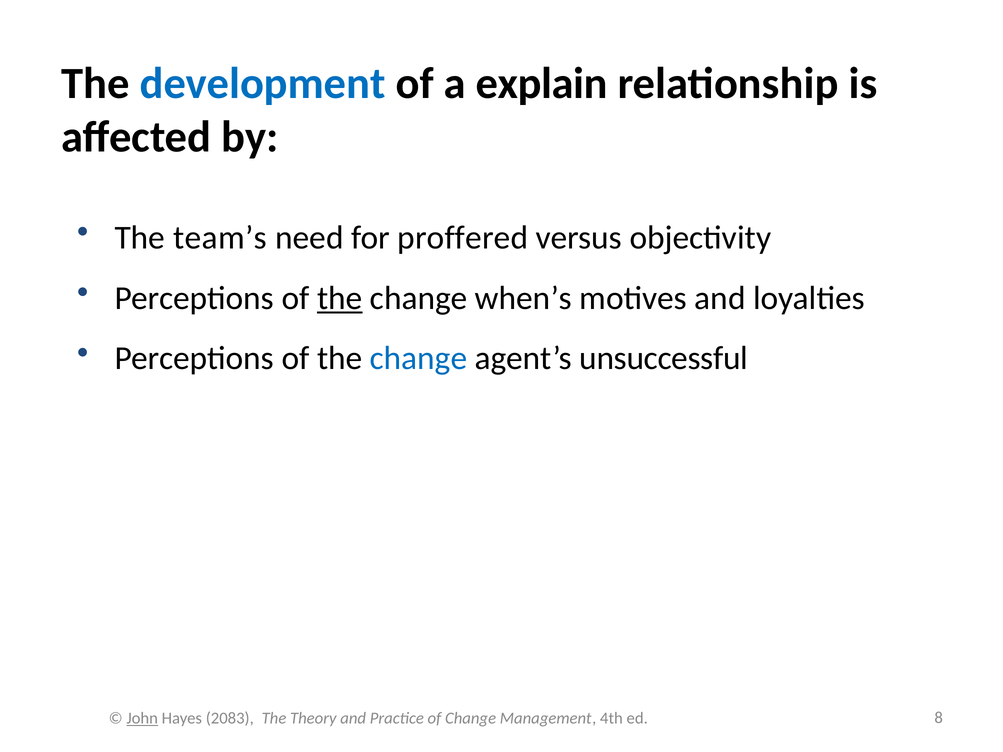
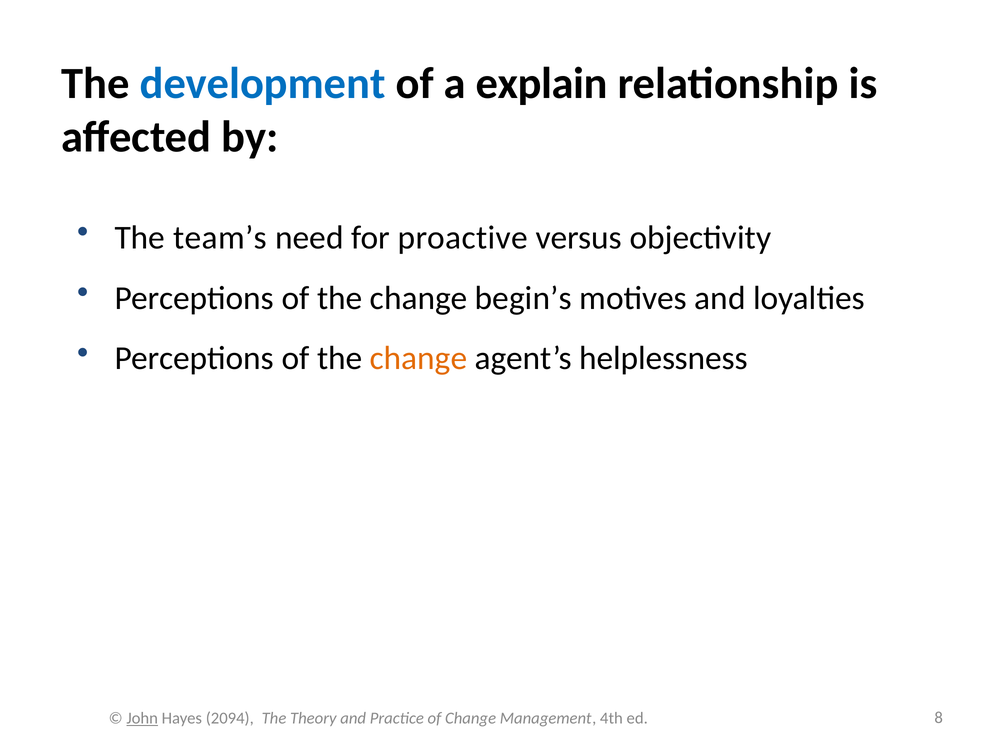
proffered: proffered -> proactive (463, 238)
the underline: present -> none (340, 298)
when’s: when’s -> begin’s (523, 298)
change colour: blue -> orange (419, 359)
unsuccessful: unsuccessful -> helplessness (664, 359)
2083: 2083 -> 2094 (230, 718)
